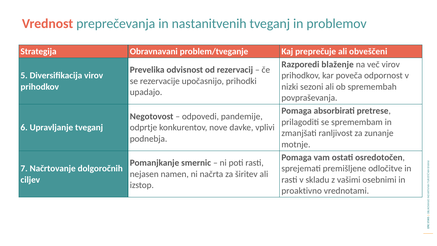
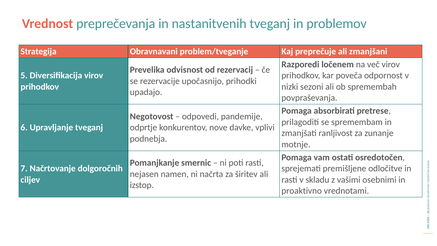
obveščeni: obveščeni -> zmanjšani (368, 51)
blaženje: blaženje -> ločenem (338, 64)
